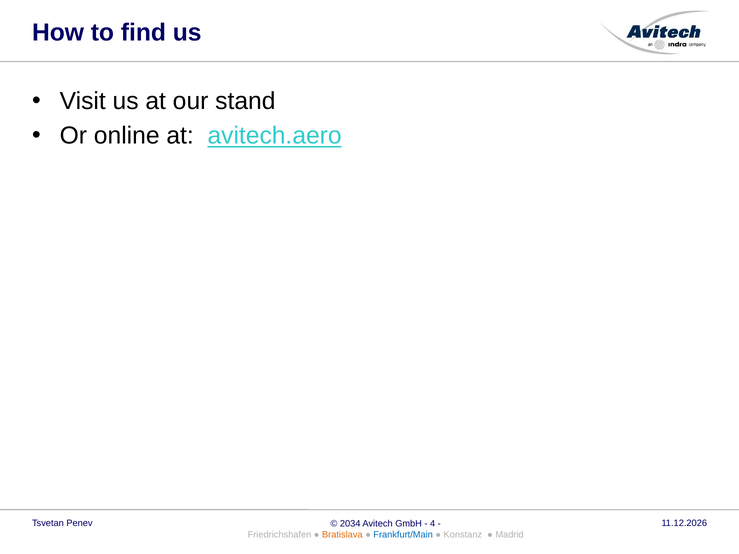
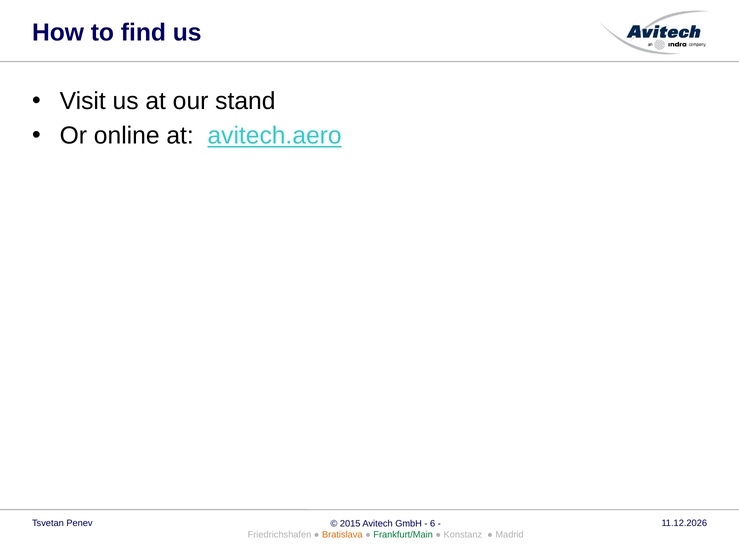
2034: 2034 -> 2015 (350, 524)
4: 4 -> 6 (433, 524)
Frankfurt/Main colour: blue -> green (403, 535)
